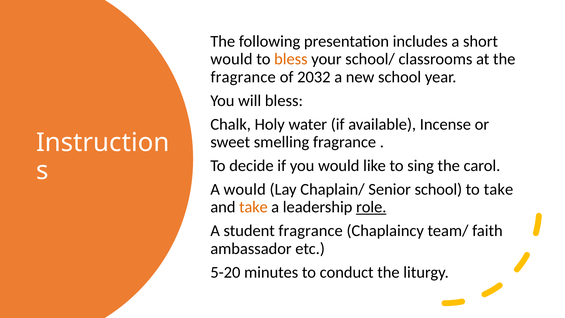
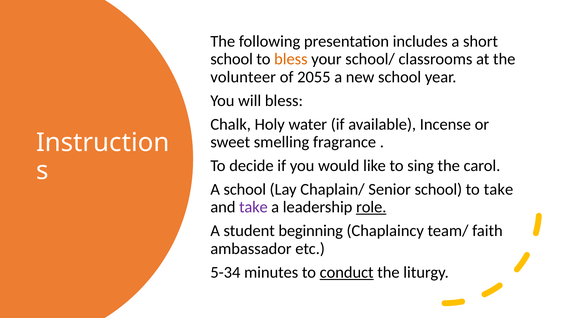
would: would -> school (232, 59)
fragrance: fragrance -> volunteer (243, 77)
2032: 2032 -> 2055 (314, 77)
A would: would -> school (245, 189)
take colour: orange -> purple (253, 207)
student fragrance: fragrance -> beginning (311, 231)
5-20: 5-20 -> 5-34 (225, 272)
conduct underline: none -> present (347, 272)
